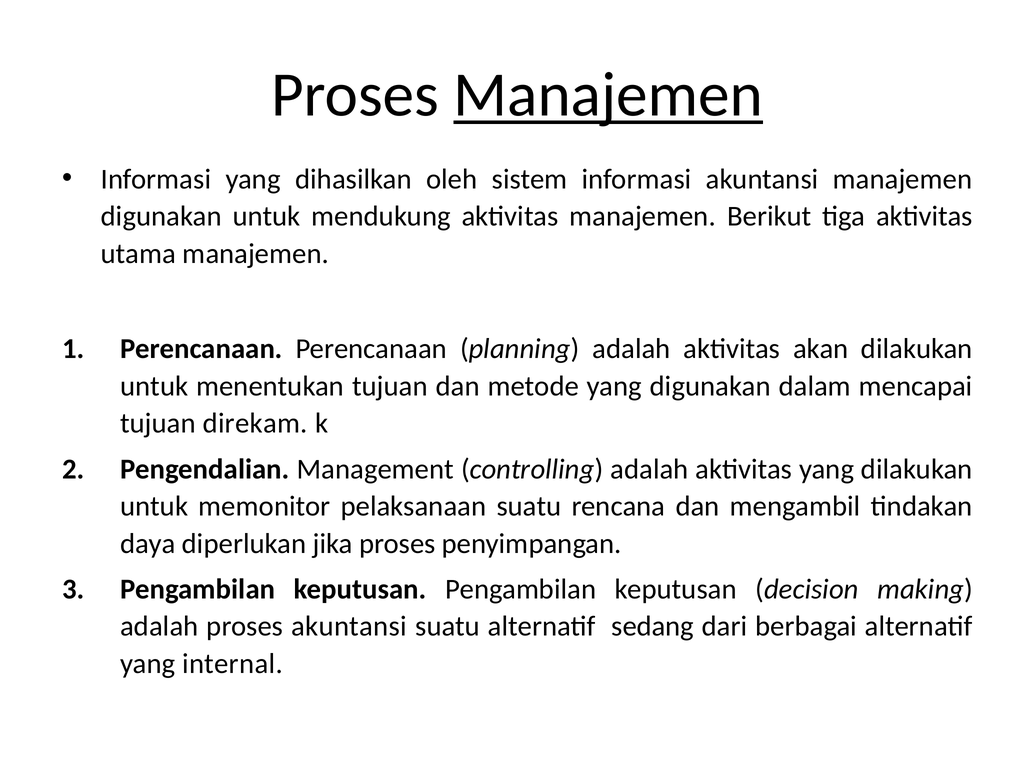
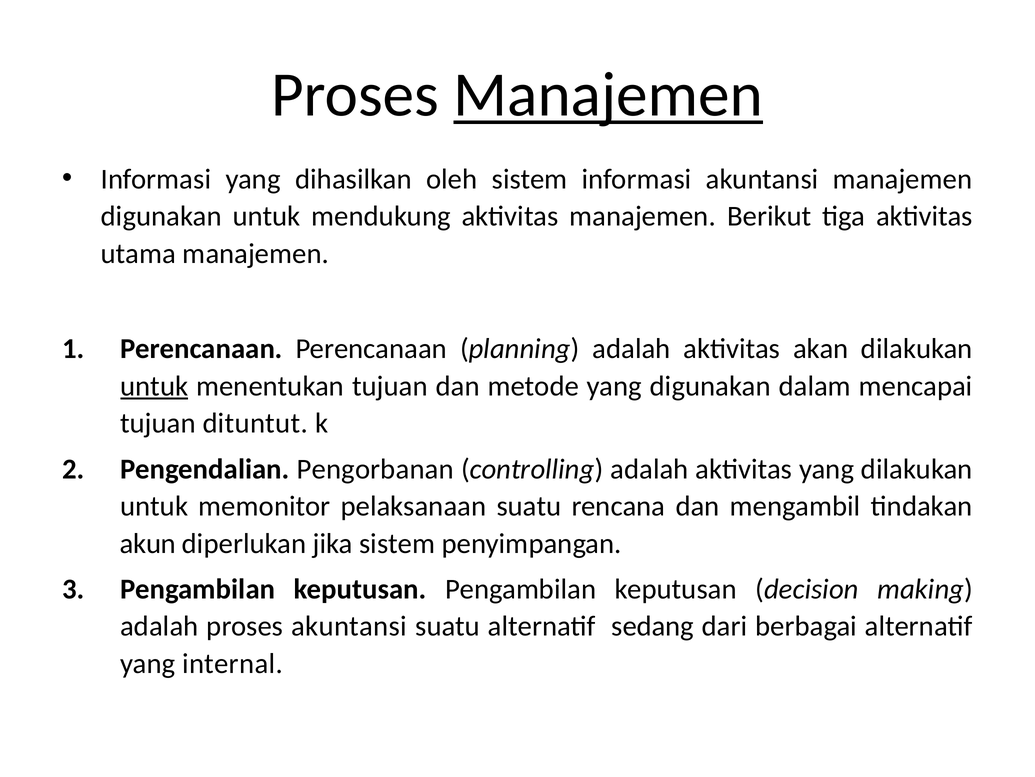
untuk underline: none -> present (154, 386)
direkam: direkam -> dituntut (255, 423)
Management: Management -> Pengorbanan (375, 469)
daya: daya -> akun (148, 543)
jika proses: proses -> sistem (397, 543)
